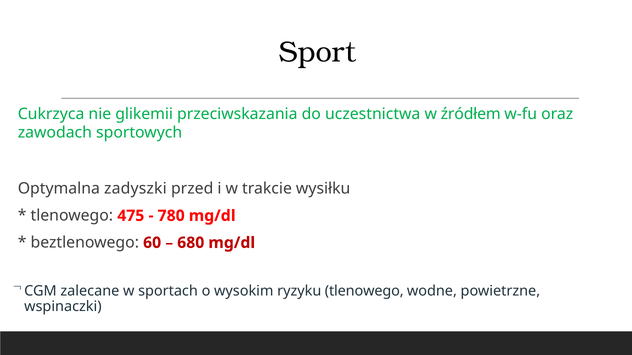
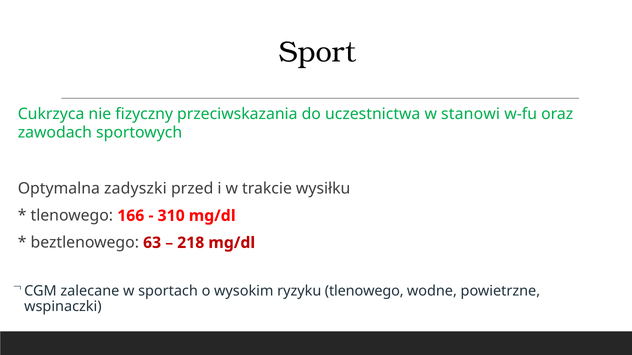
glikemii: glikemii -> fizyczny (144, 114)
źródłem: źródłem -> stanowi (471, 114)
475: 475 -> 166 (131, 216)
780: 780 -> 310 (171, 216)
60: 60 -> 63 (152, 243)
680: 680 -> 218 (191, 243)
